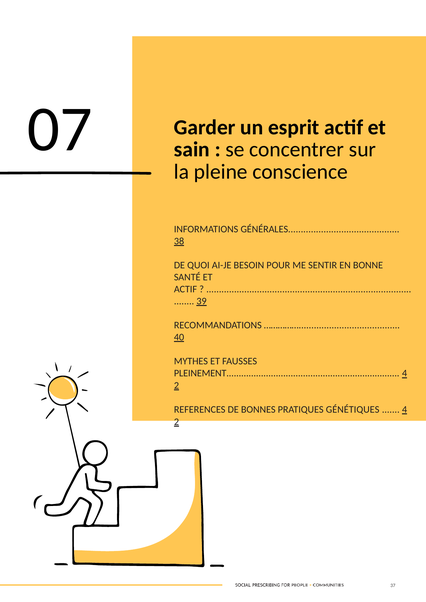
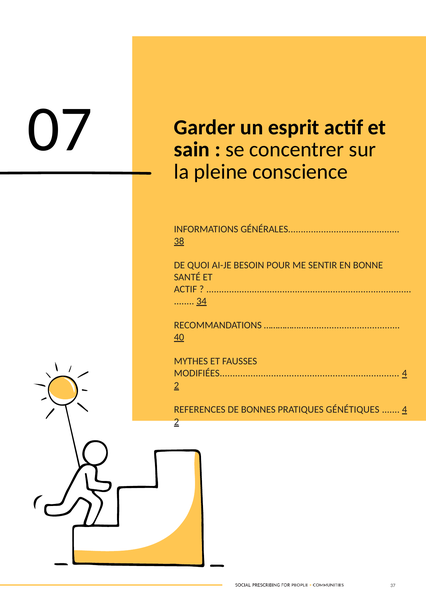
39: 39 -> 34 (202, 301)
PLEINEMENT: PLEINEMENT -> MODIFIÉES (287, 374)
